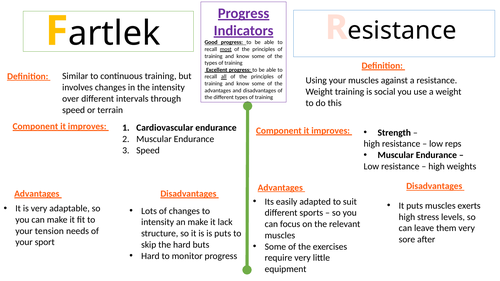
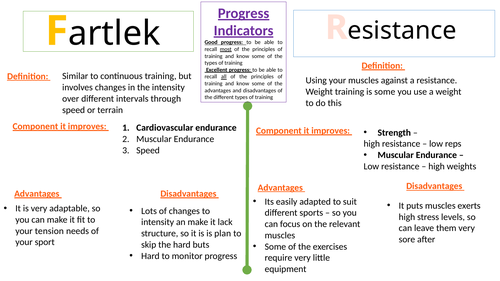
is social: social -> some (385, 92)
is puts: puts -> plan (223, 234)
